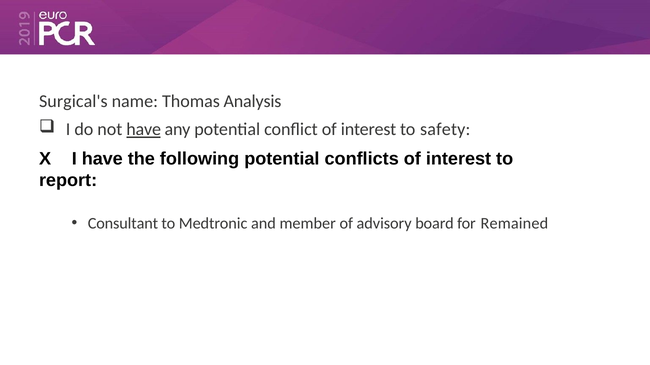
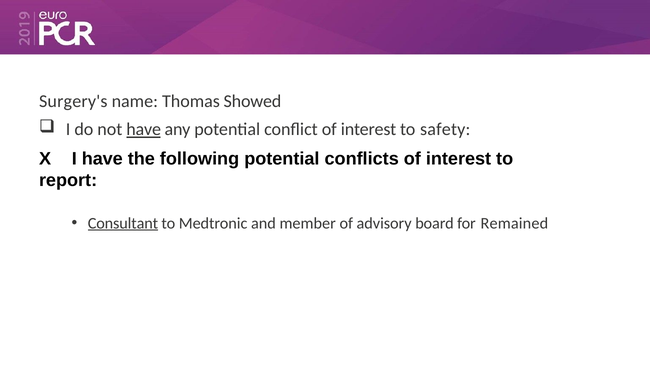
Surgical's: Surgical's -> Surgery's (73, 101)
Analysis: Analysis -> Showed (252, 101)
Consultant underline: none -> present (123, 224)
